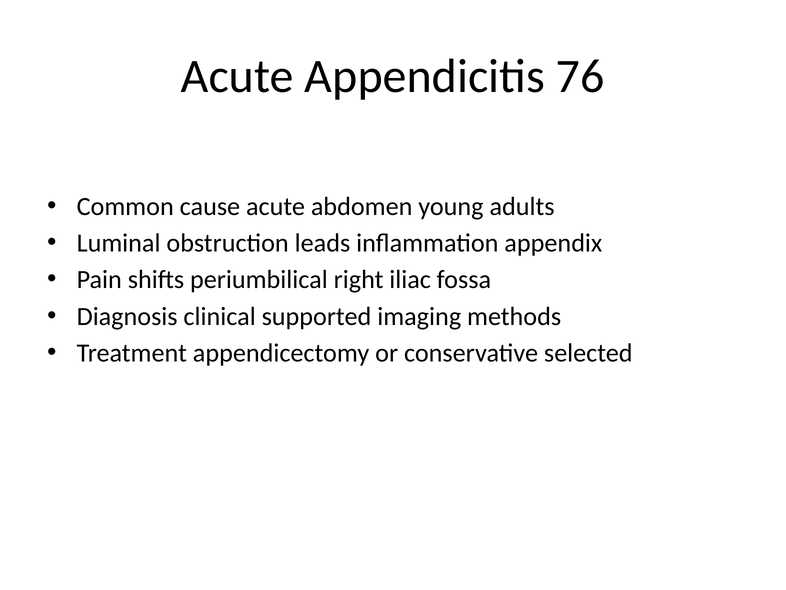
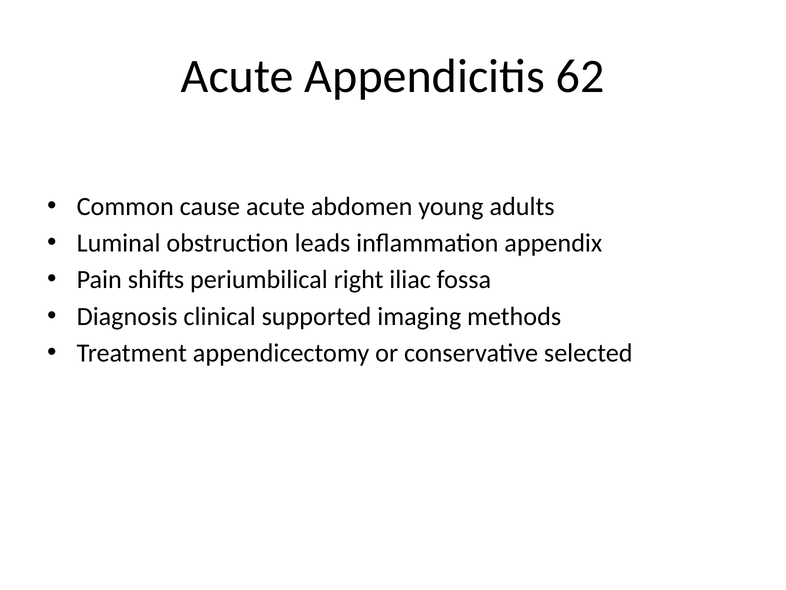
76: 76 -> 62 (580, 76)
